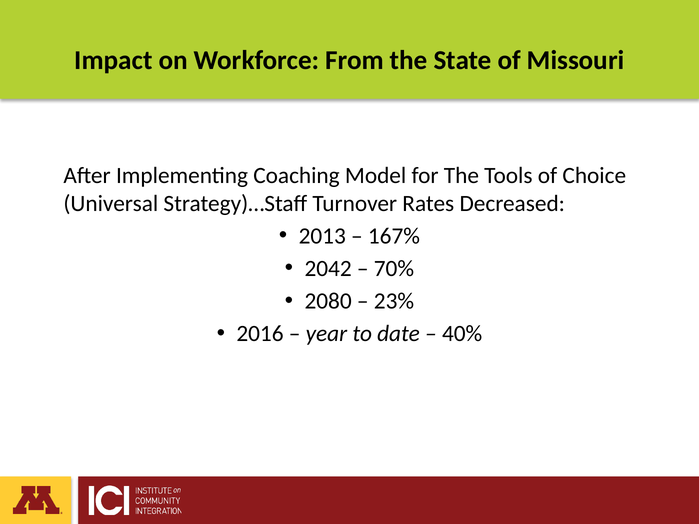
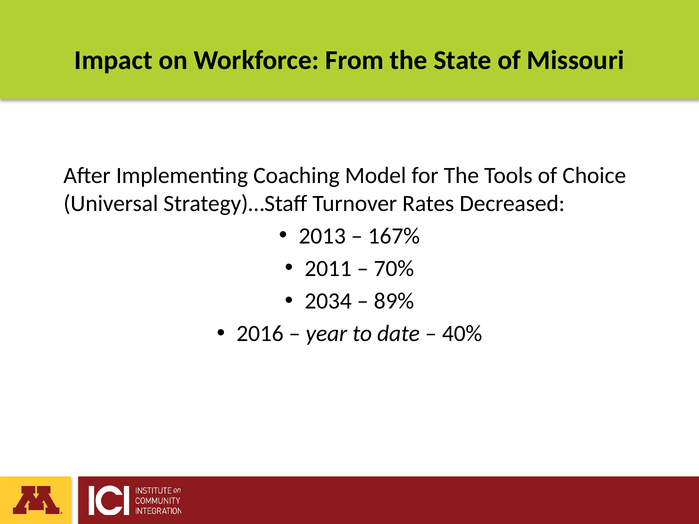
2042: 2042 -> 2011 (328, 269)
2080: 2080 -> 2034 (328, 301)
23%: 23% -> 89% (394, 301)
